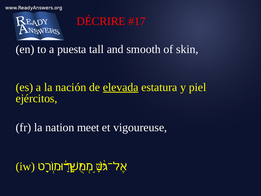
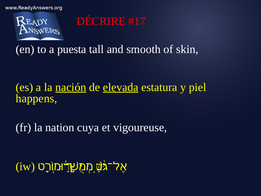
nación underline: none -> present (71, 87)
ejércitos: ejércitos -> happens (36, 98)
meet: meet -> cuya (88, 127)
